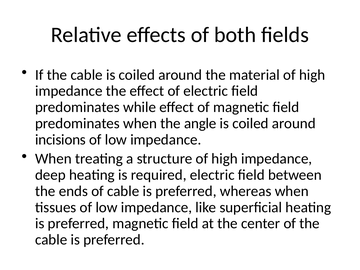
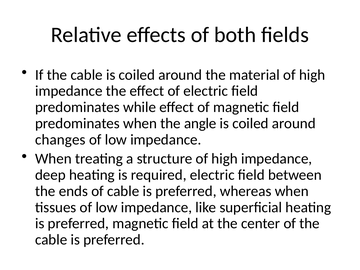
incisions: incisions -> changes (60, 140)
